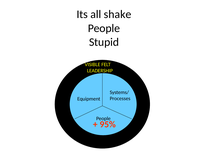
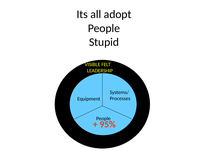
shake: shake -> adopt (118, 14)
